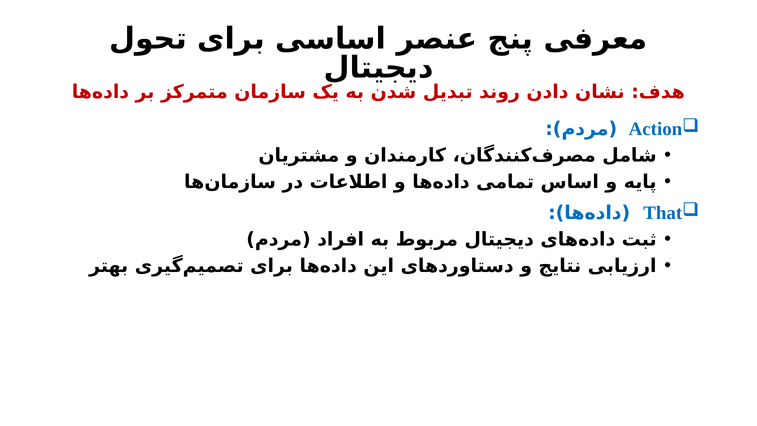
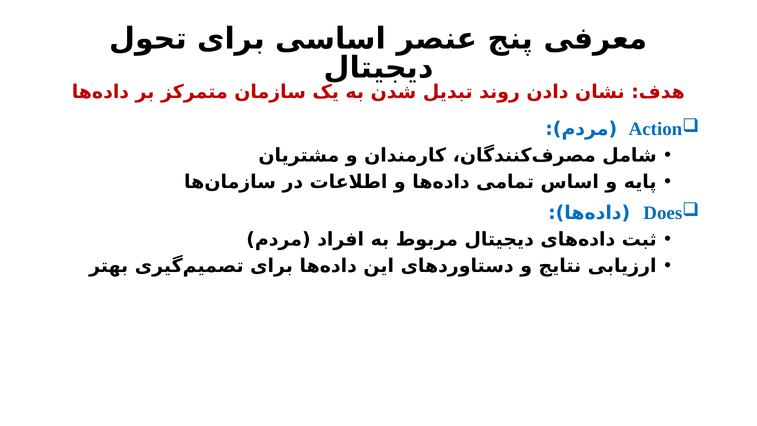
That: That -> Does (663, 213)
